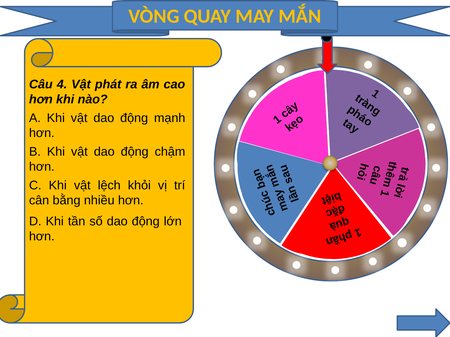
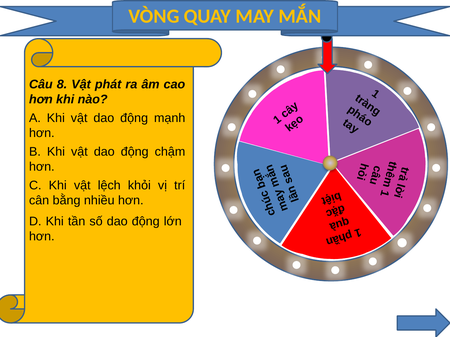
4: 4 -> 8 (62, 84)
